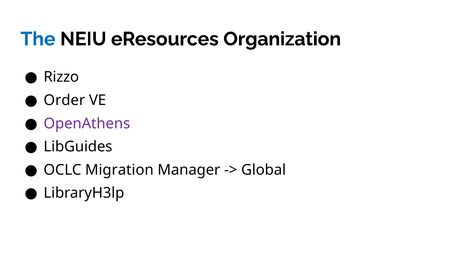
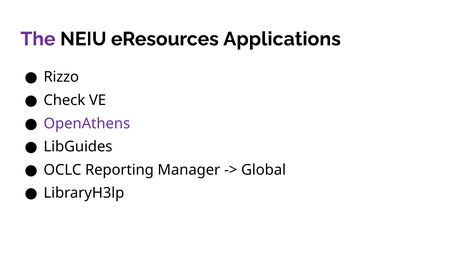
The colour: blue -> purple (38, 39)
Organization: Organization -> Applications (282, 39)
Order: Order -> Check (64, 100)
Migration: Migration -> Reporting (119, 170)
